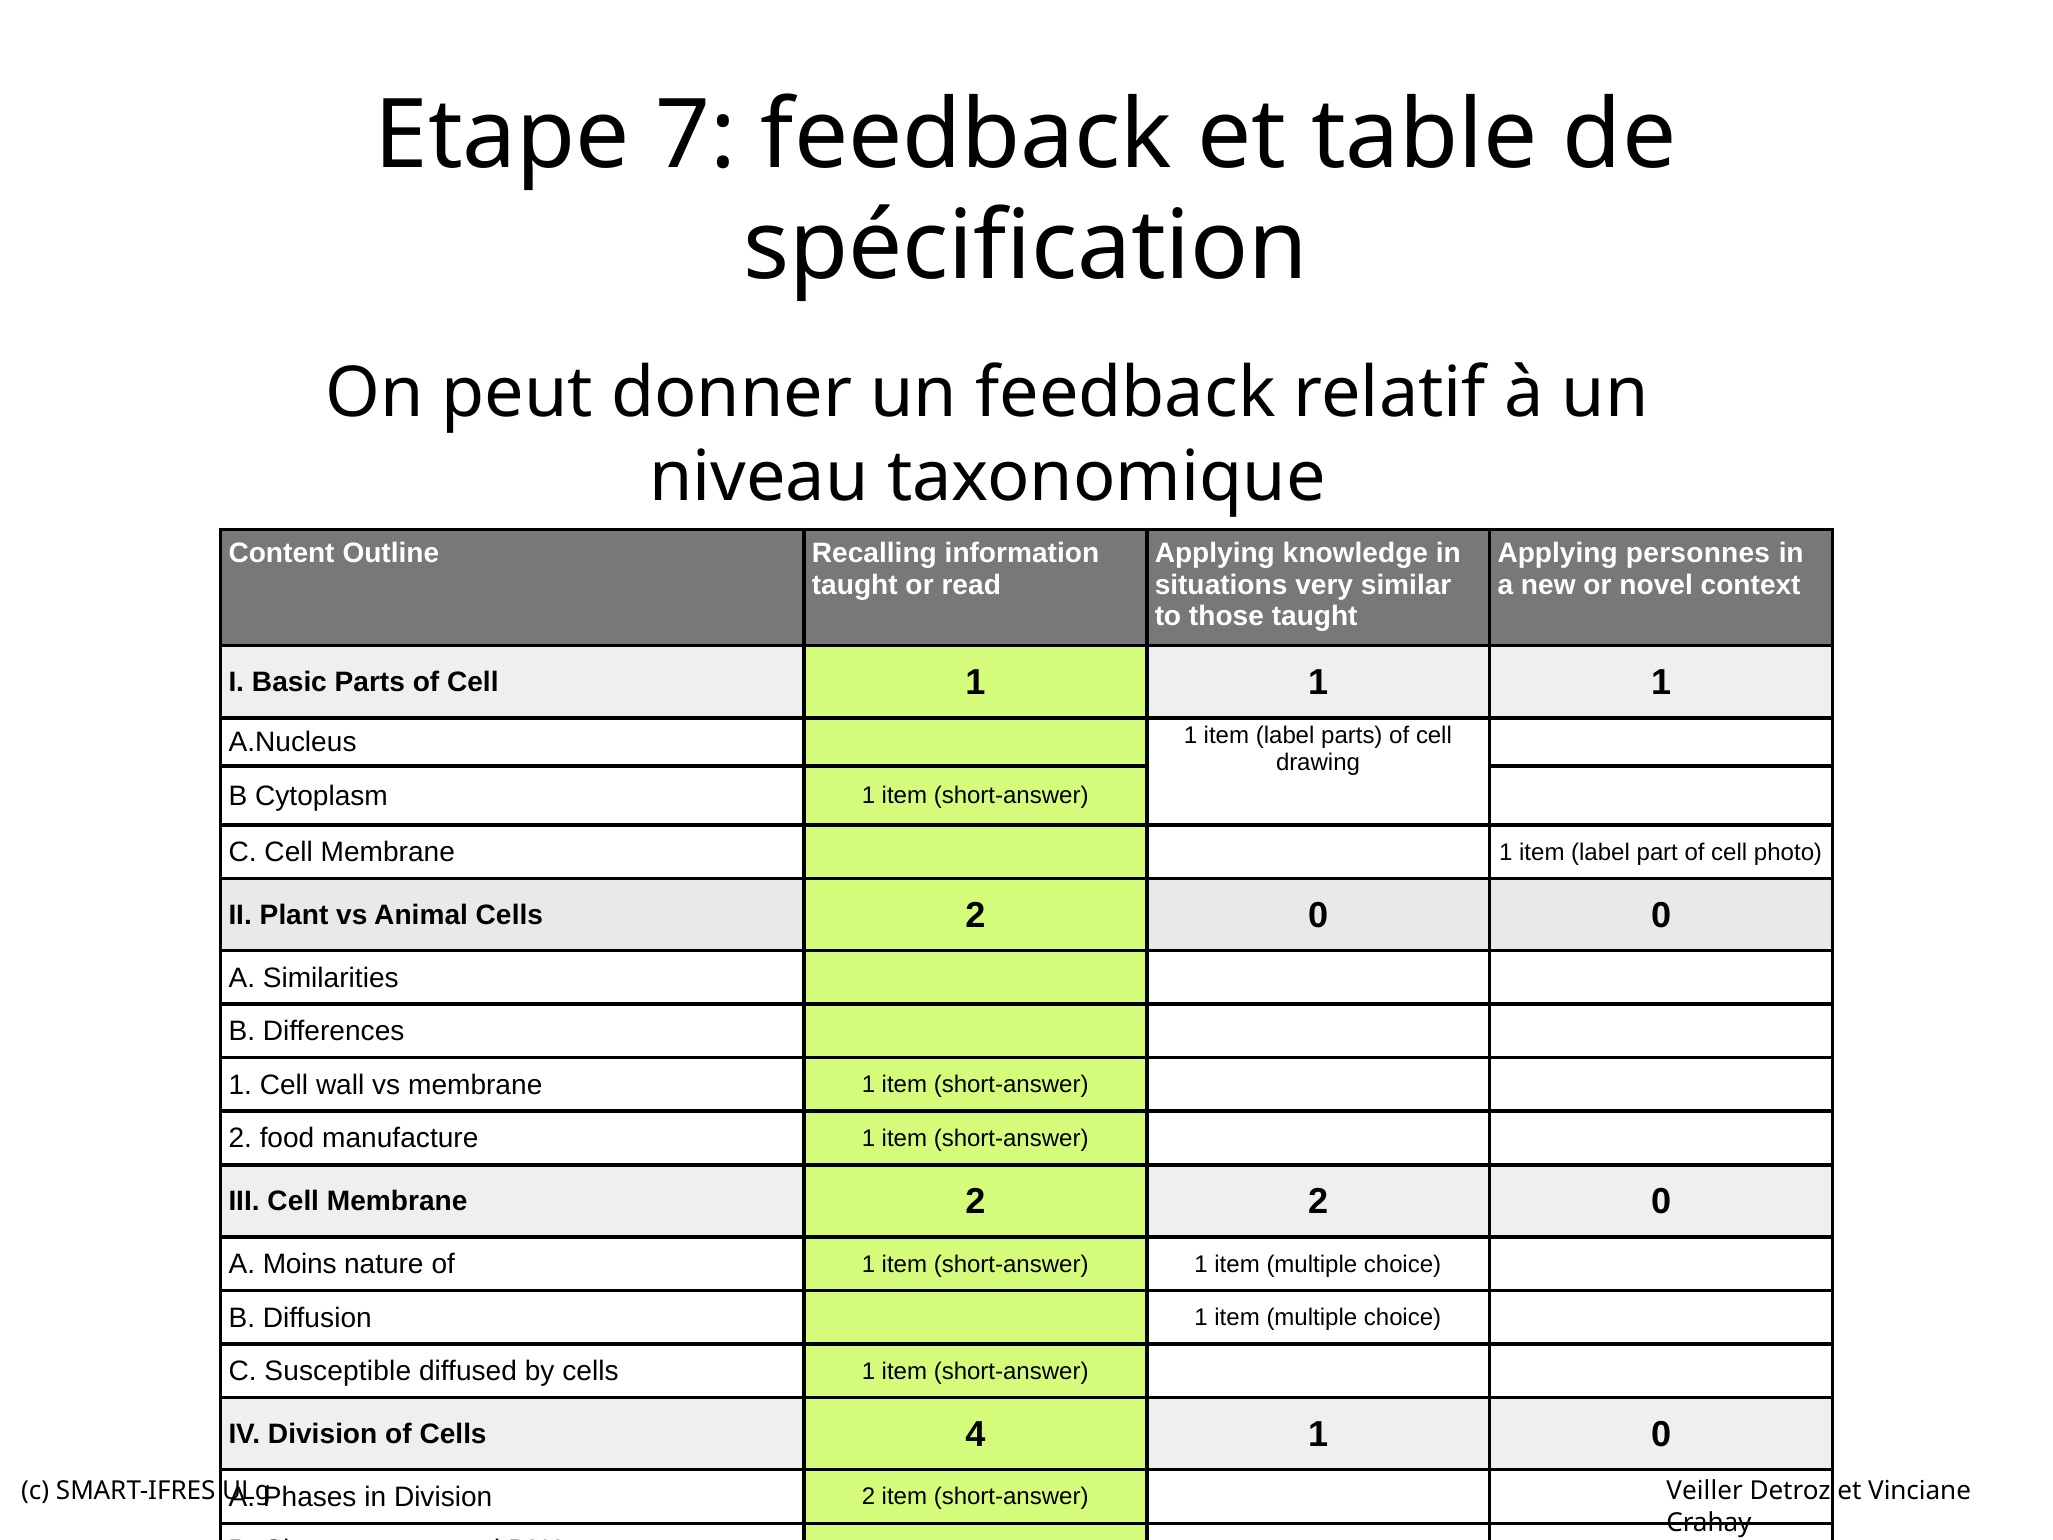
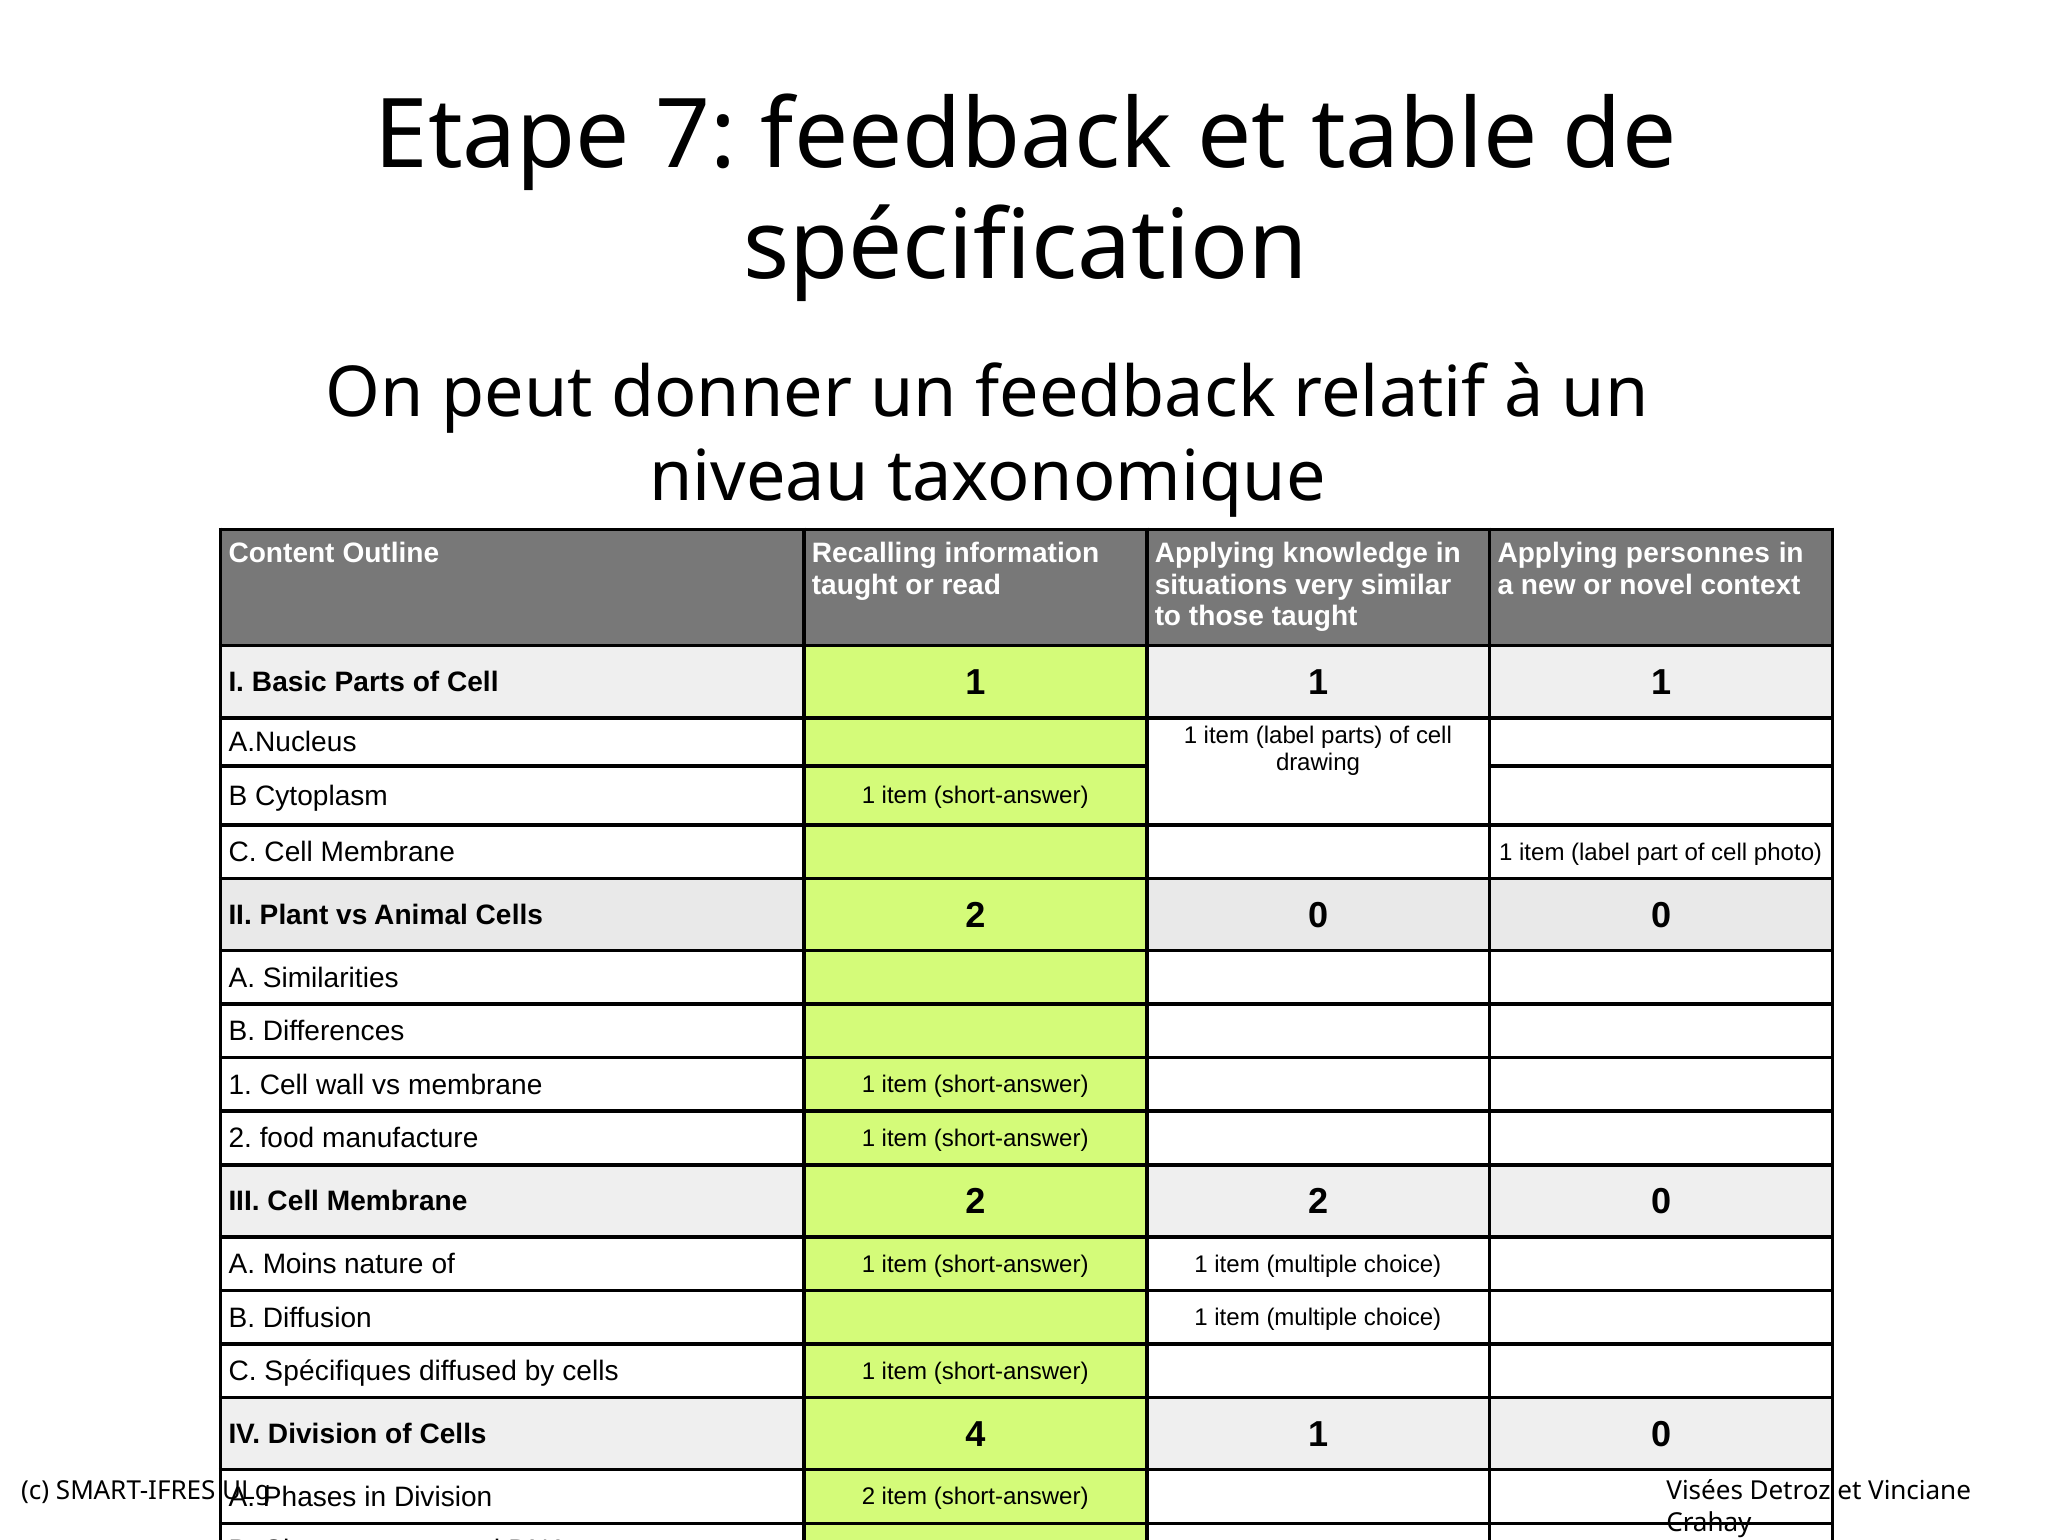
Susceptible: Susceptible -> Spécifiques (338, 1371)
Veiller: Veiller -> Visées (1705, 1491)
